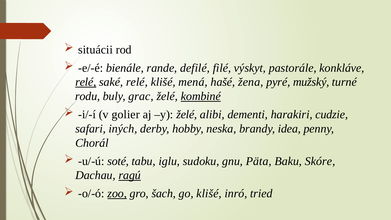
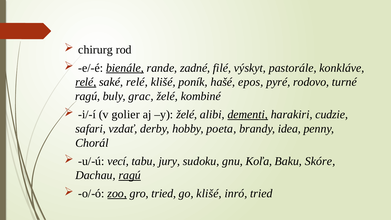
situácii: situácii -> chirurg (96, 50)
bienále underline: none -> present (125, 68)
defilé: defilé -> zadné (195, 68)
mená: mená -> poník (193, 82)
žena: žena -> epos (251, 82)
mužský: mužský -> rodovo (311, 82)
rodu: rodu -> ragú (88, 96)
kombiné underline: present -> none (201, 96)
dementi underline: none -> present (248, 114)
iných: iných -> vzdať (123, 129)
neska: neska -> poeta (221, 129)
soté: soté -> vecí (118, 161)
iglu: iglu -> jury (169, 161)
Päta: Päta -> Koľa (259, 161)
gro šach: šach -> tried (164, 194)
